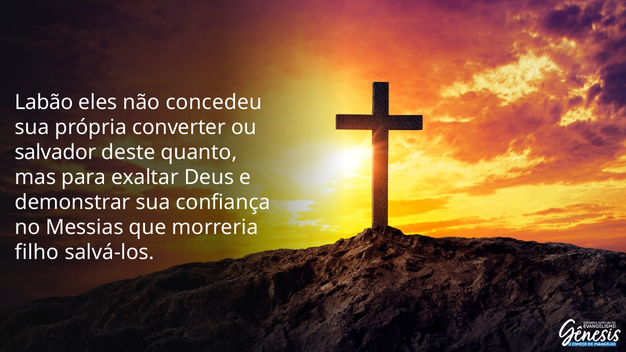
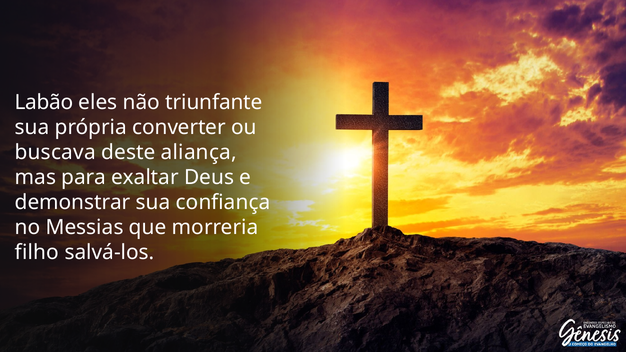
concedeu: concedeu -> triunfante (214, 102)
salvador: salvador -> buscava (55, 152)
quanto: quanto -> aliança (199, 152)
